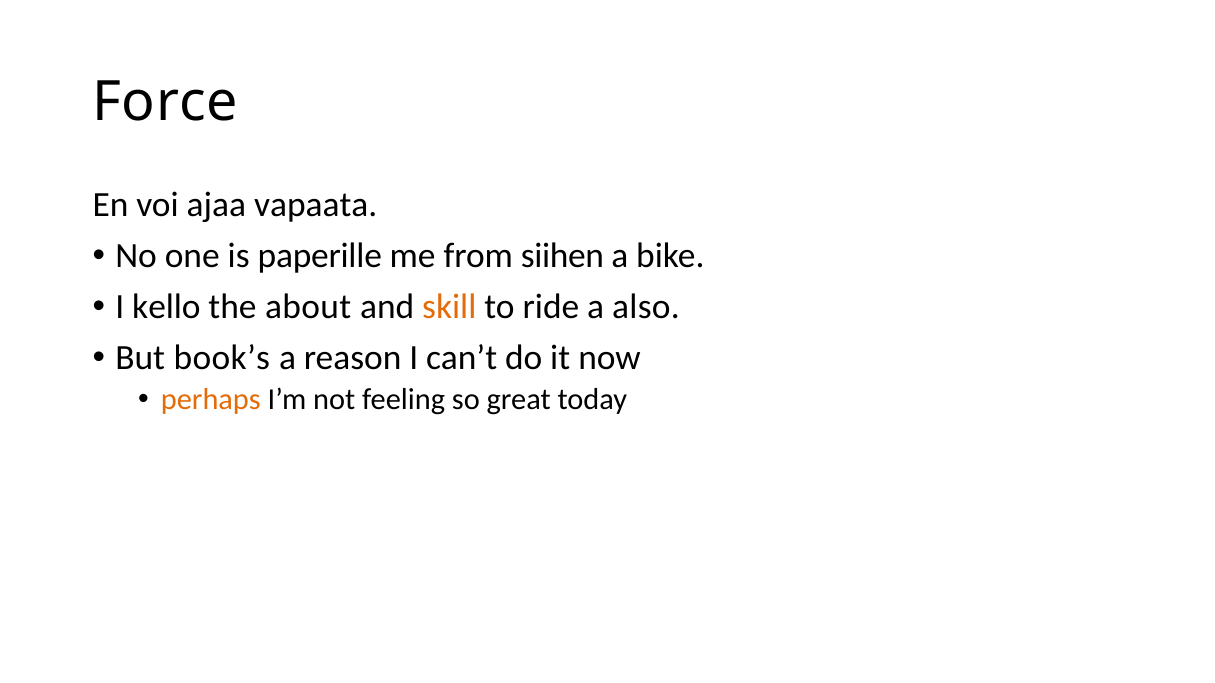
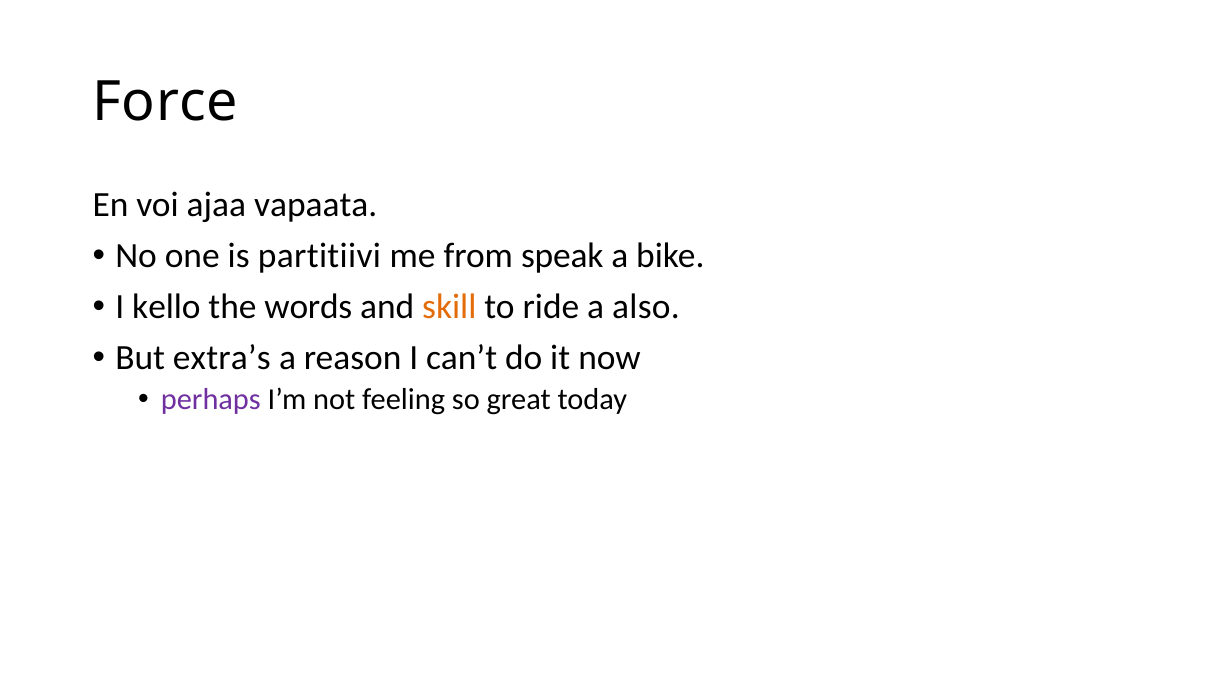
paperille: paperille -> partitiivi (319, 256)
siihen: siihen -> speak (562, 256)
about: about -> words (308, 307)
book’s: book’s -> extra’s (222, 358)
perhaps colour: orange -> purple (211, 400)
